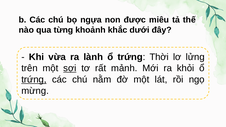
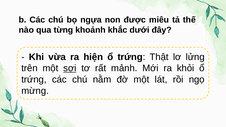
lành: lành -> hiện (93, 57)
Thời: Thời -> Thật (159, 57)
trứng underline: present -> none (34, 80)
